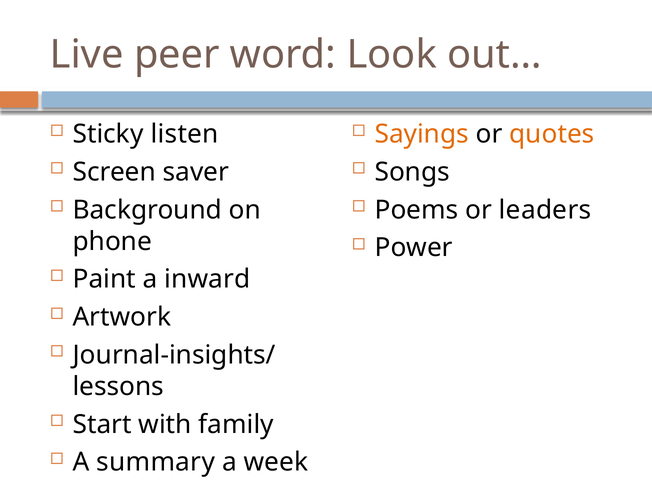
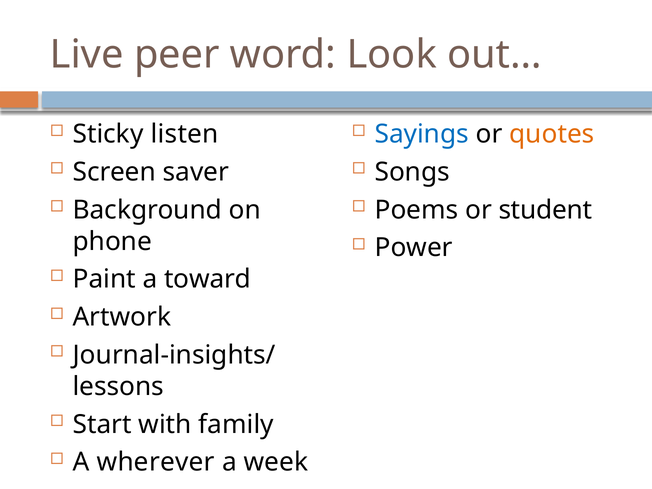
Sayings colour: orange -> blue (422, 134)
leaders: leaders -> student (545, 210)
inward: inward -> toward (208, 279)
summary: summary -> wherever (156, 462)
